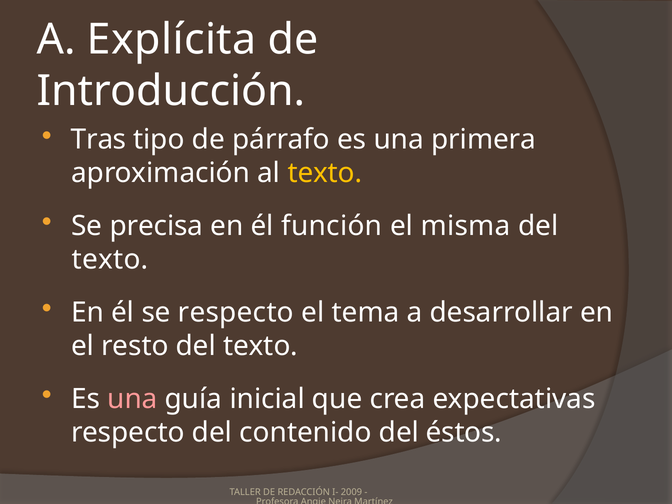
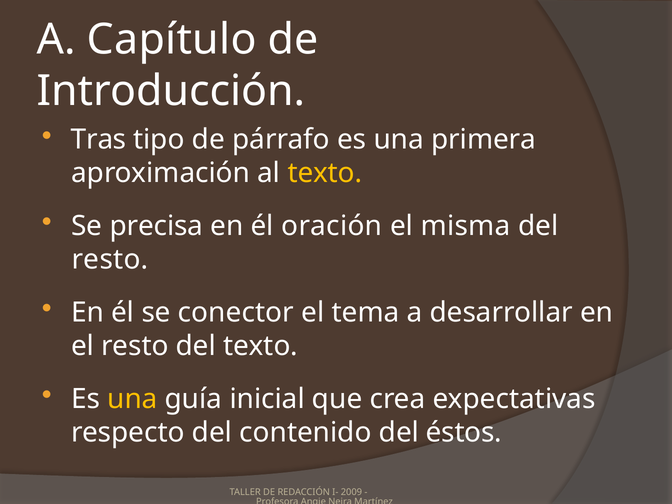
Explícita: Explícita -> Capítulo (172, 39)
función: función -> oración (332, 226)
texto: texto -> resto (110, 260)
se respecto: respecto -> conector (236, 313)
una colour: pink -> yellow (132, 399)
